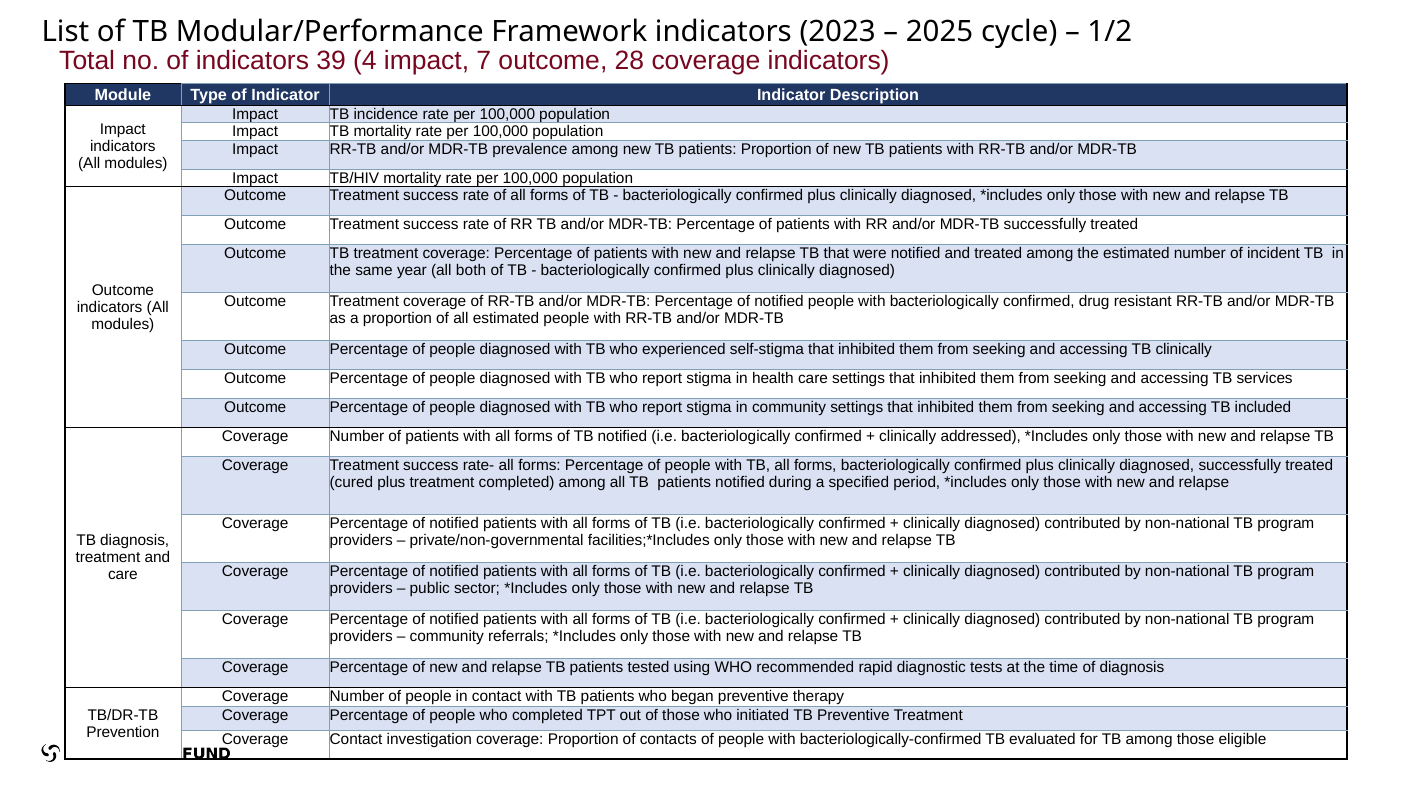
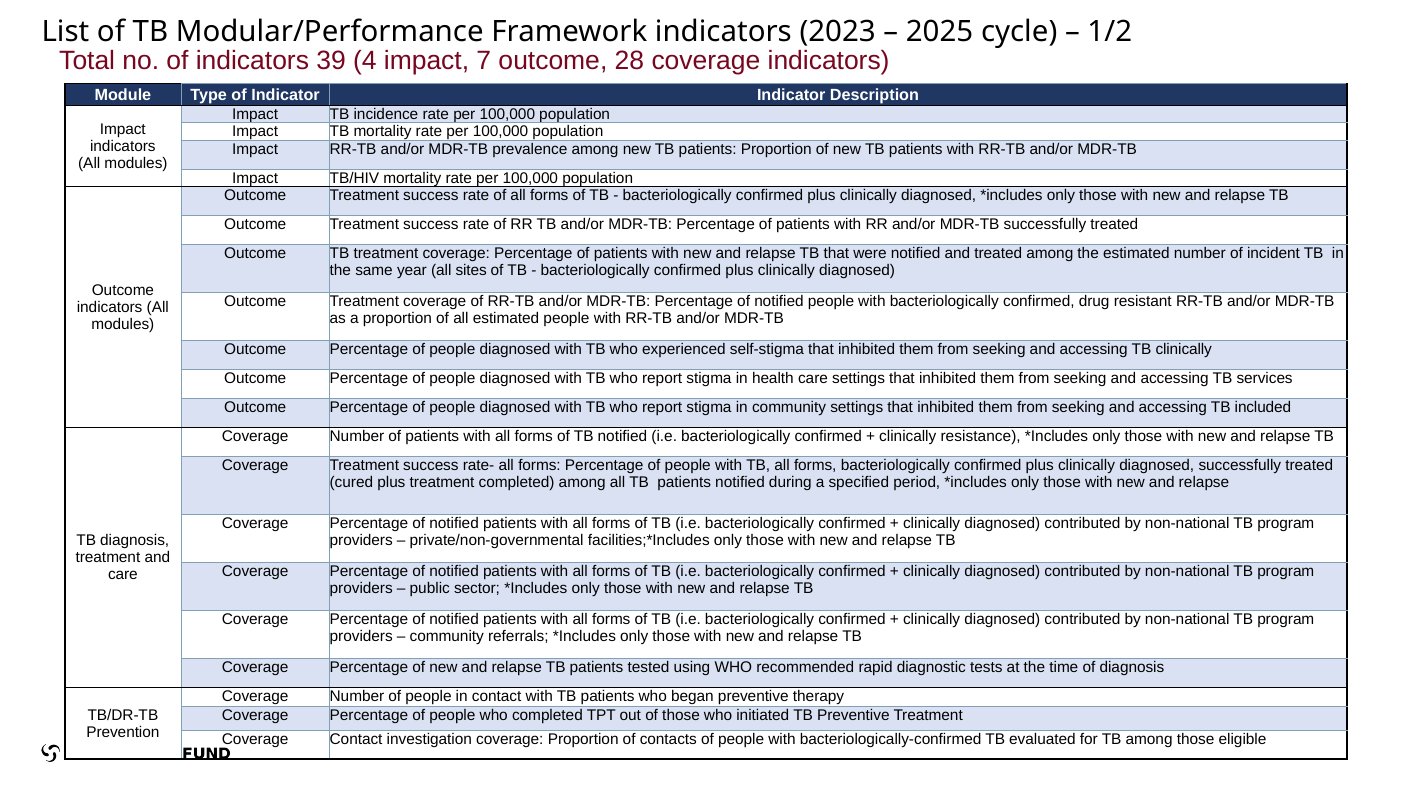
both: both -> sites (471, 271)
addressed: addressed -> resistance (981, 437)
